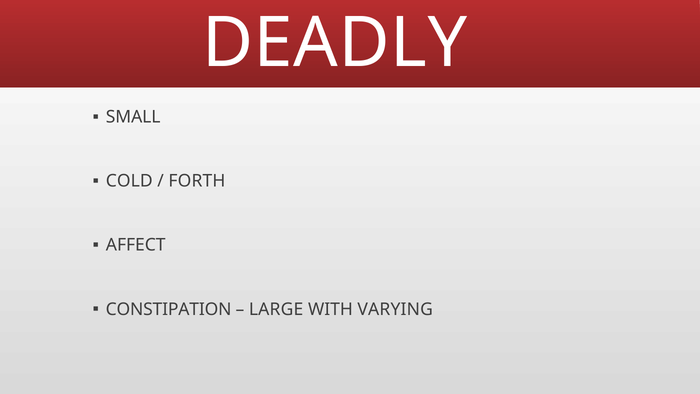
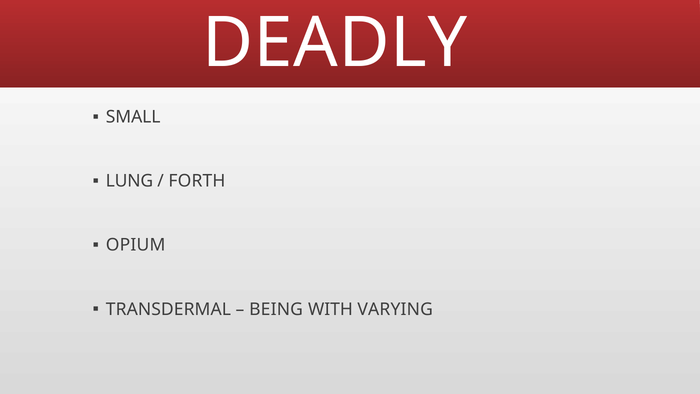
COLD: COLD -> LUNG (129, 181)
AFFECT: AFFECT -> OPIUM (136, 245)
CONSTIPATION: CONSTIPATION -> TRANSDERMAL (168, 309)
LARGE: LARGE -> BEING (276, 309)
